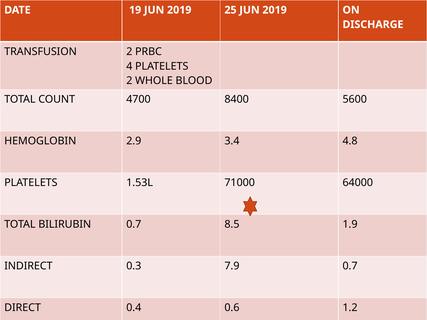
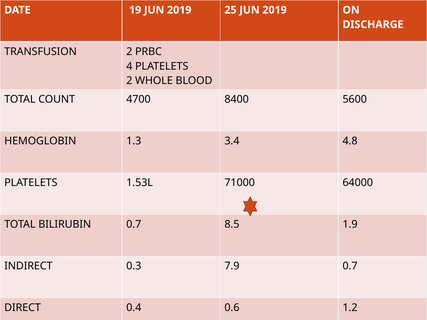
2.9: 2.9 -> 1.3 (134, 141)
